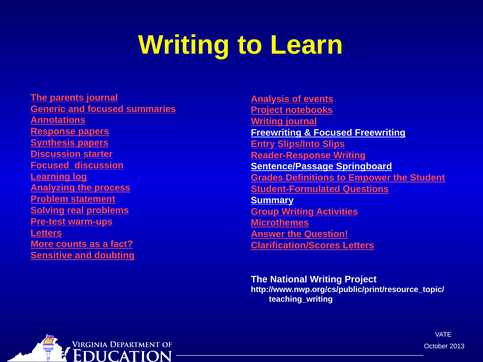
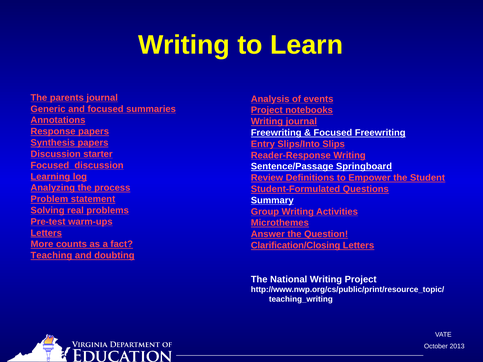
Grades: Grades -> Review (267, 178)
Clarification/Scores: Clarification/Scores -> Clarification/Closing (296, 246)
Sensitive: Sensitive -> Teaching (51, 256)
